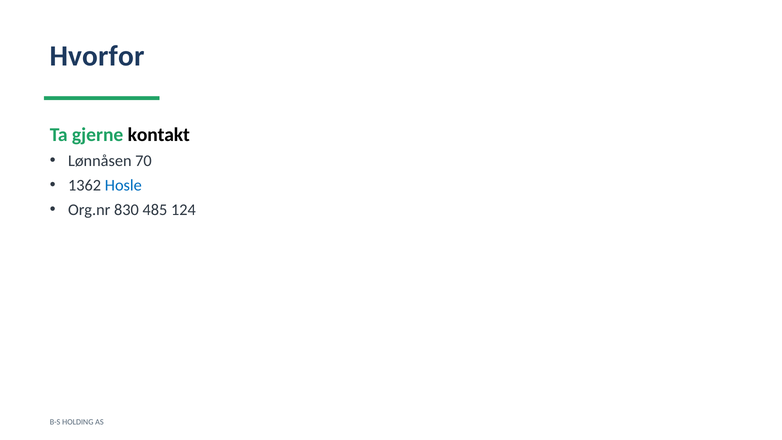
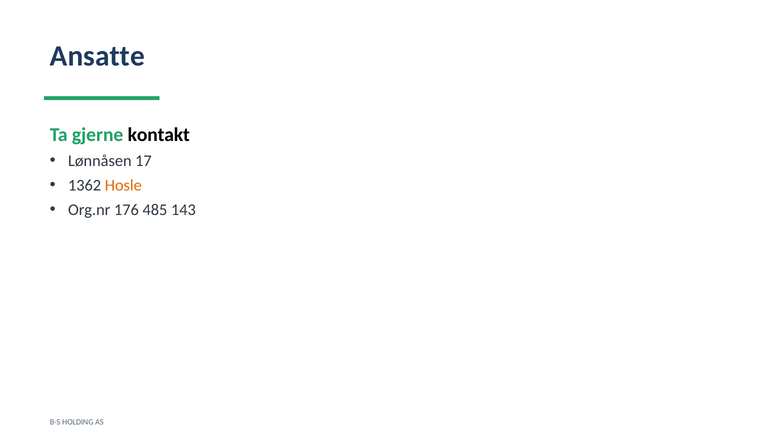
Hvorfor: Hvorfor -> Ansatte (97, 56)
70: 70 -> 17 (143, 161)
Hosle colour: blue -> orange (123, 185)
830: 830 -> 176 (126, 210)
124: 124 -> 143 (183, 210)
